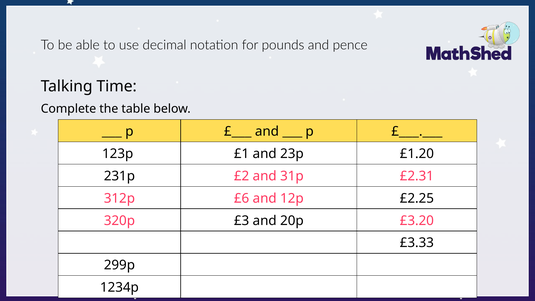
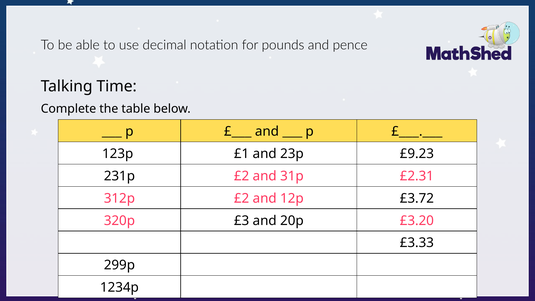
£1.20: £1.20 -> £9.23 (417, 154)
312p £6: £6 -> £2 (242, 198)
£2.25: £2.25 -> £3.72 (417, 198)
